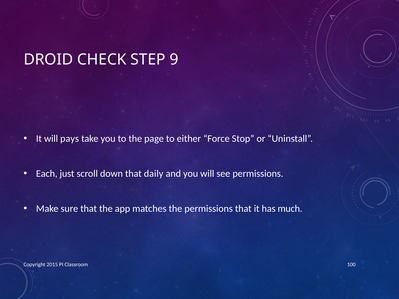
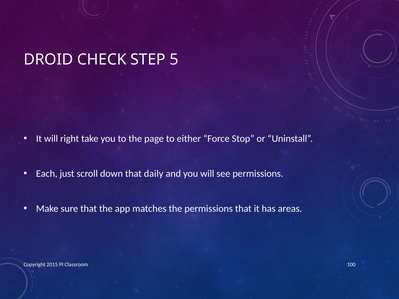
9: 9 -> 5 (174, 59)
pays: pays -> right (70, 139)
much: much -> areas (290, 209)
